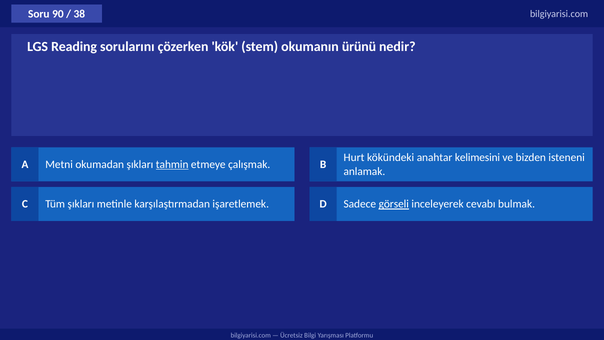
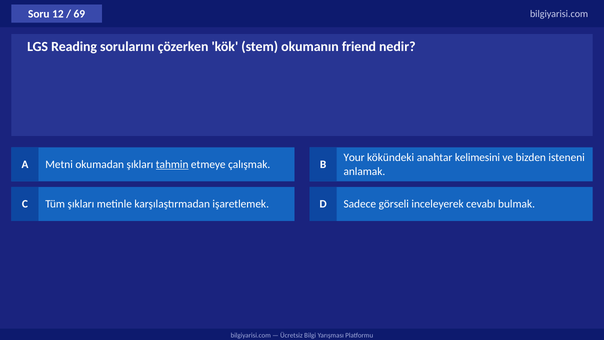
90: 90 -> 12 (58, 14)
38: 38 -> 69 (79, 14)
ürünü: ürünü -> friend (359, 46)
Hurt: Hurt -> Your (354, 157)
görseli underline: present -> none (394, 204)
